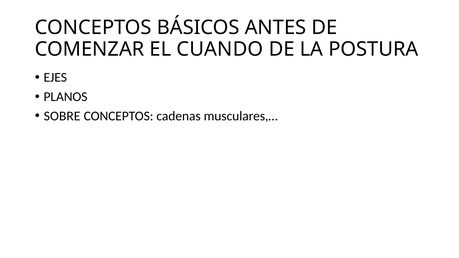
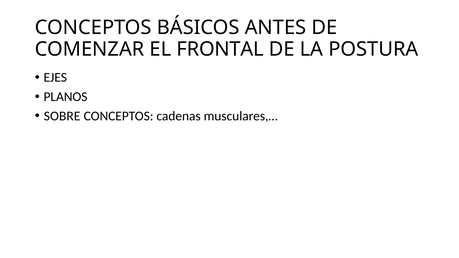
CUANDO: CUANDO -> FRONTAL (220, 49)
